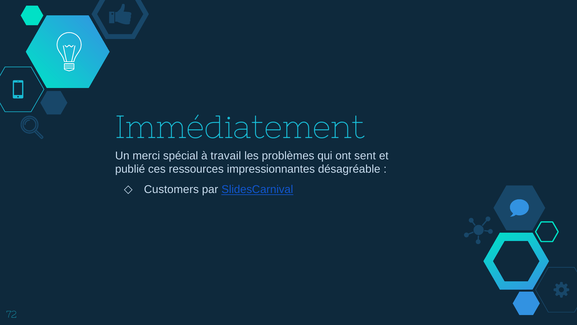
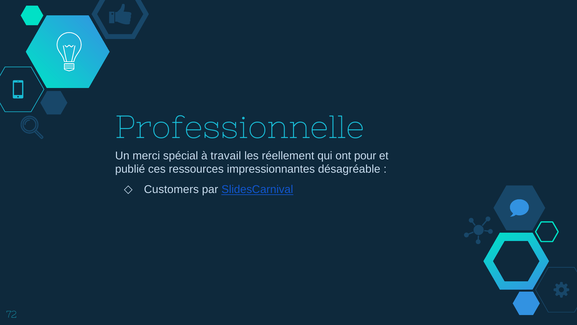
Immédiatement: Immédiatement -> Professionnelle (240, 127)
problèmes: problèmes -> réellement (288, 156)
sent: sent -> pour (365, 156)
